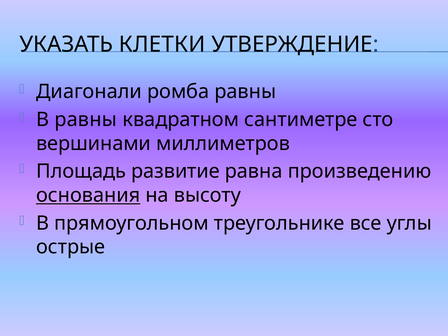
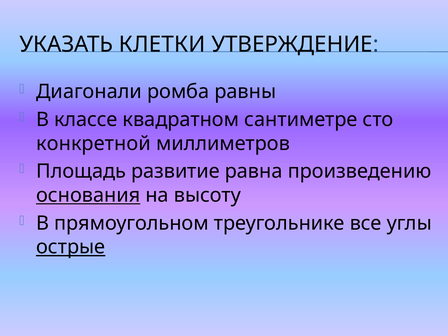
В равны: равны -> классе (86, 120)
вершинами: вершинами -> конкретной (93, 143)
острые underline: none -> present (71, 247)
